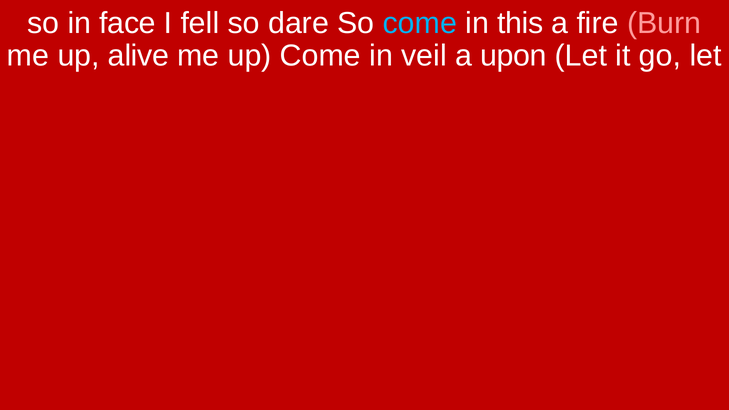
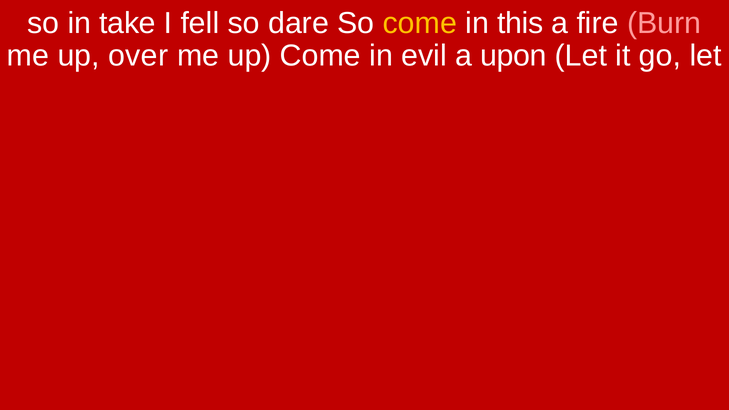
face: face -> take (128, 23)
come colour: light blue -> yellow (420, 23)
alive: alive -> over (138, 56)
veil: veil -> evil (424, 56)
